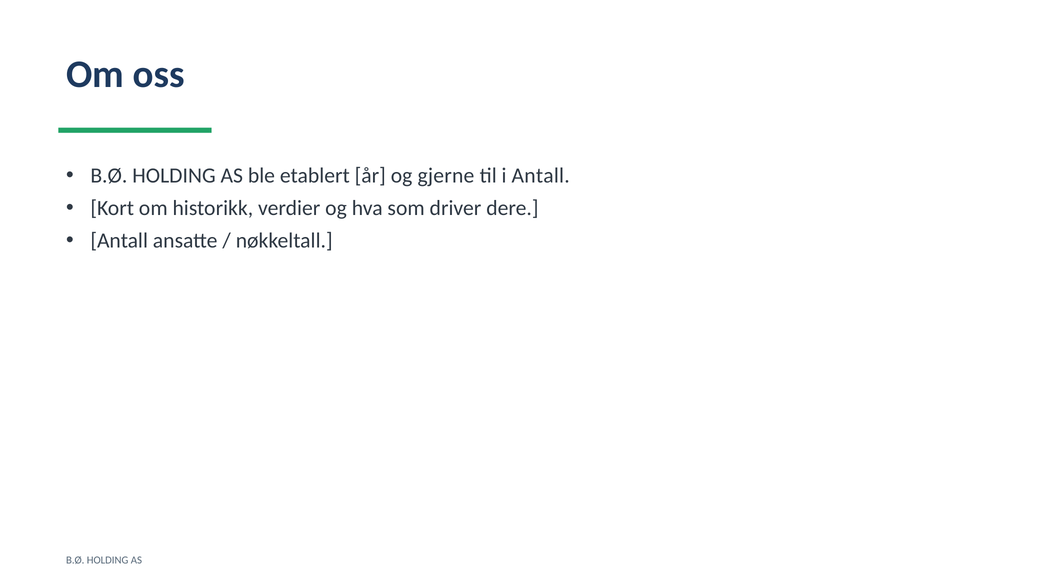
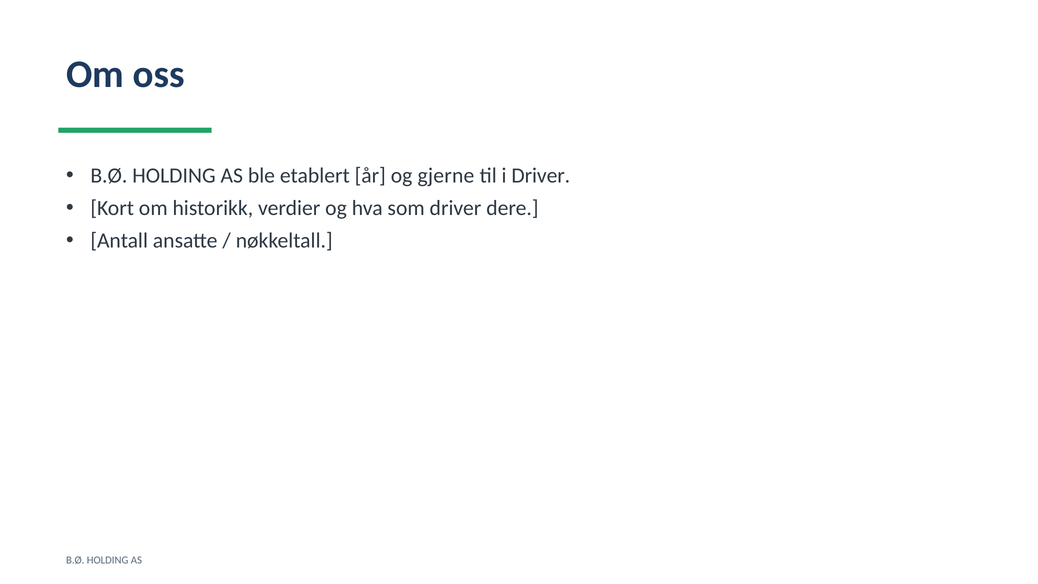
i Antall: Antall -> Driver (541, 176)
